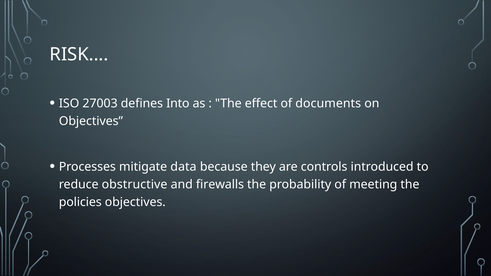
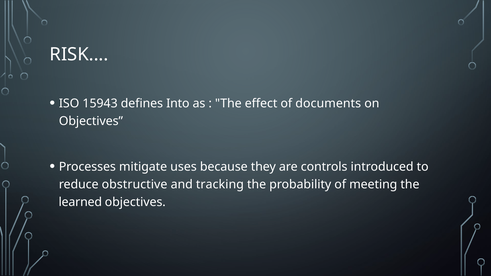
27003: 27003 -> 15943 (100, 104)
data: data -> uses (184, 167)
firewalls: firewalls -> tracking (220, 185)
policies: policies -> learned (80, 202)
